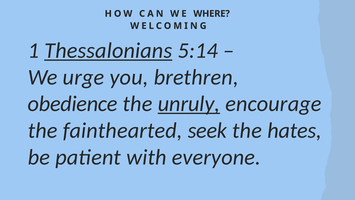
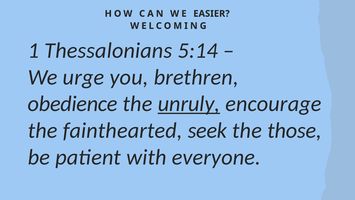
WHERE: WHERE -> EASIER (212, 14)
Thessalonians underline: present -> none (108, 50)
hates: hates -> those (294, 130)
